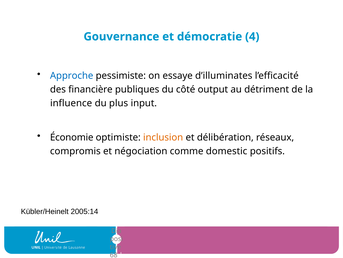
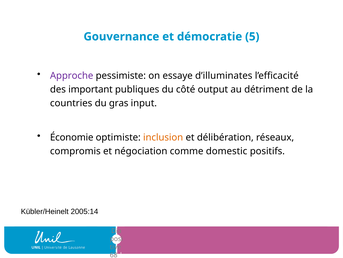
4: 4 -> 5 (252, 37)
Approche colour: blue -> purple (72, 75)
financière: financière -> important (90, 89)
influence: influence -> countries (71, 103)
plus: plus -> gras (119, 103)
